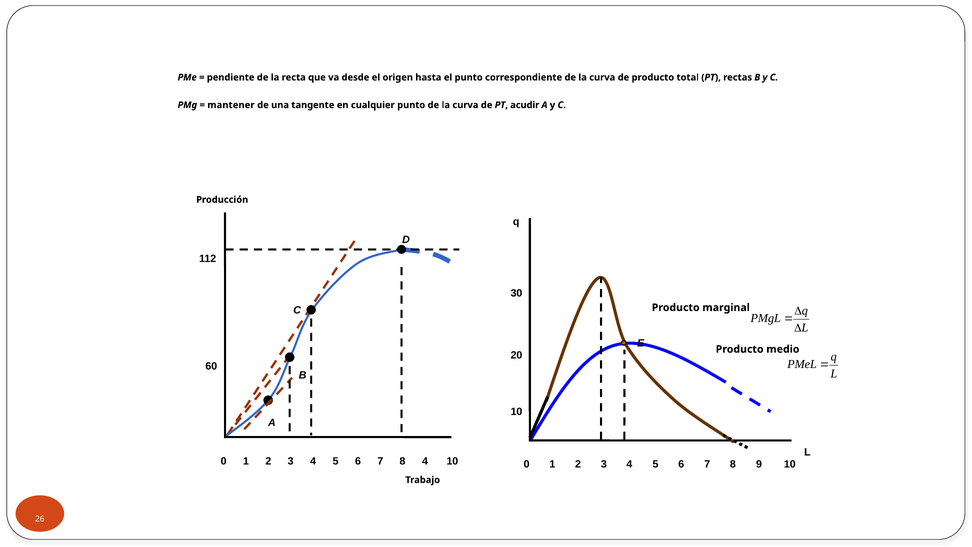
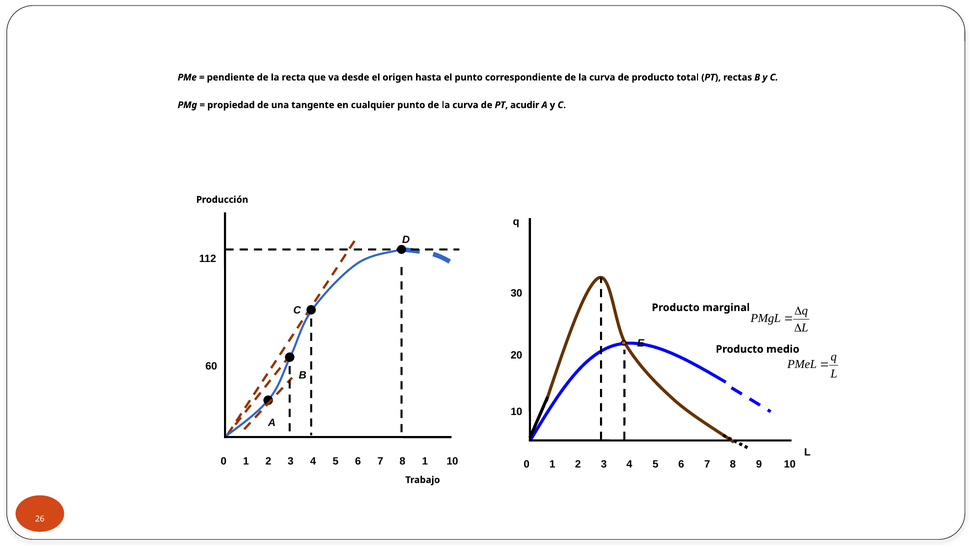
mantener: mantener -> propiedad (231, 105)
8 4: 4 -> 1 (425, 461)
